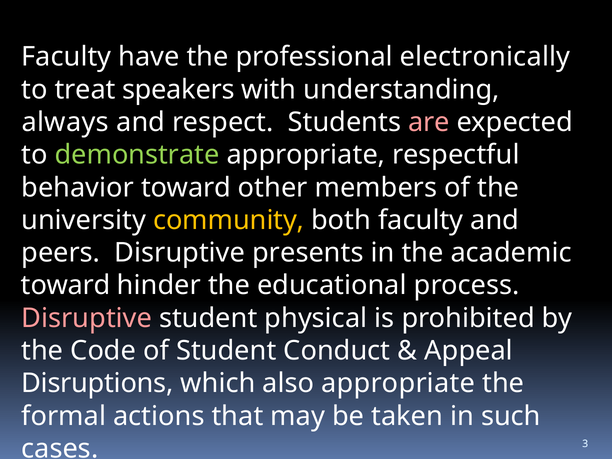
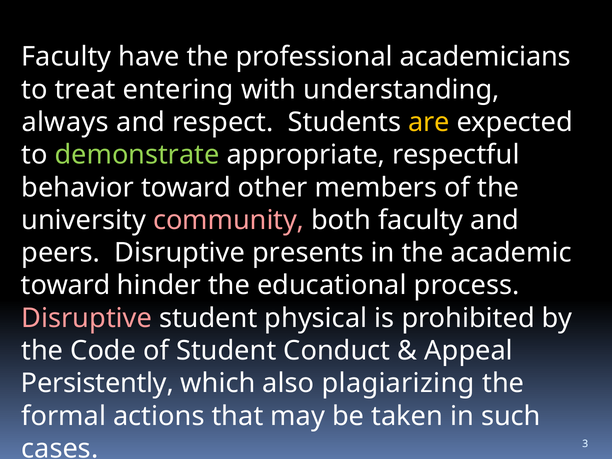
electronically: electronically -> academicians (485, 57)
speakers: speakers -> entering (178, 90)
are colour: pink -> yellow (429, 122)
community colour: yellow -> pink (229, 220)
Disruptions: Disruptions -> Persistently (97, 383)
also appropriate: appropriate -> plagiarizing (398, 383)
